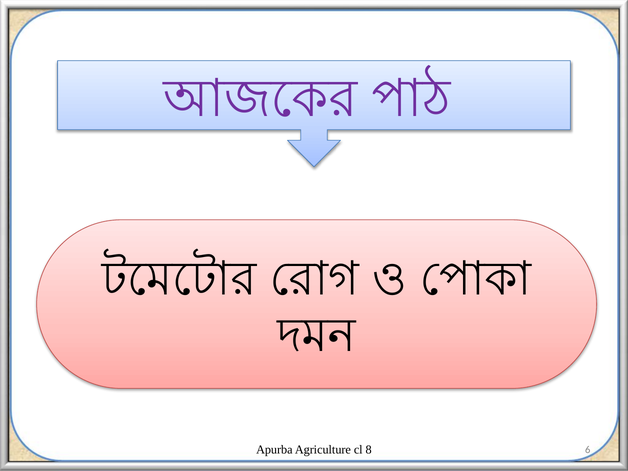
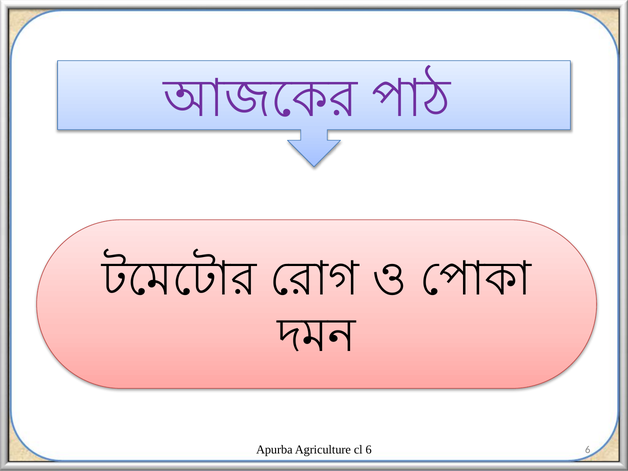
cl 8: 8 -> 6 (369, 450)
